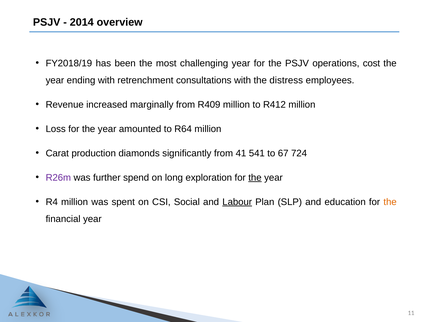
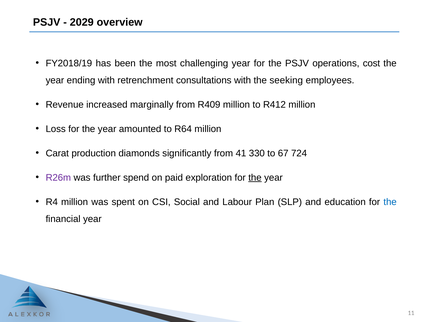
2014: 2014 -> 2029 (82, 22)
distress: distress -> seeking (286, 80)
541: 541 -> 330 (257, 153)
long: long -> paid (174, 177)
Labour underline: present -> none (237, 202)
the colour: orange -> blue (390, 202)
